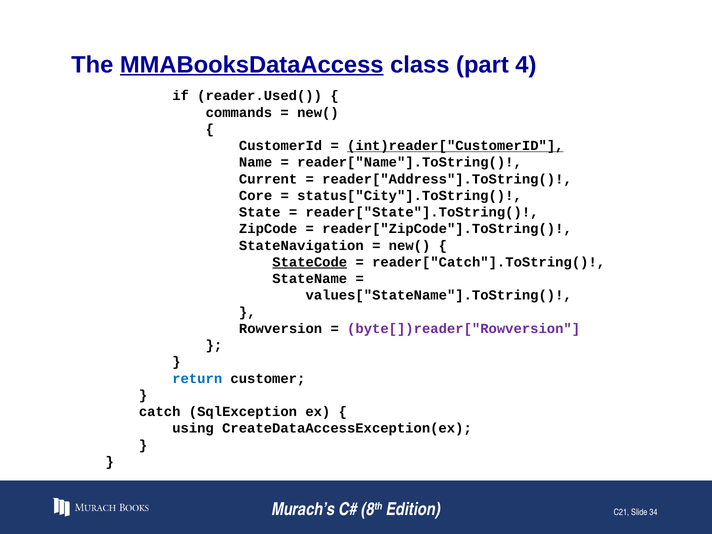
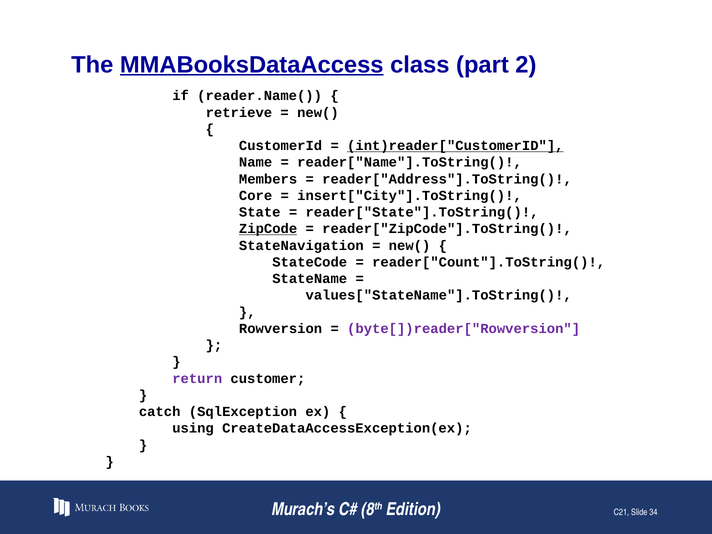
4: 4 -> 2 (526, 65)
reader.Used(: reader.Used( -> reader.Name( (260, 96)
commands: commands -> retrieve (239, 113)
Current: Current -> Members (268, 179)
status["City"].ToString(: status["City"].ToString( -> insert["City"].ToString( (410, 196)
ZipCode underline: none -> present (268, 229)
StateCode underline: present -> none (310, 262)
reader["Catch"].ToString(: reader["Catch"].ToString( -> reader["Count"].ToString( (489, 262)
return colour: blue -> purple (197, 378)
